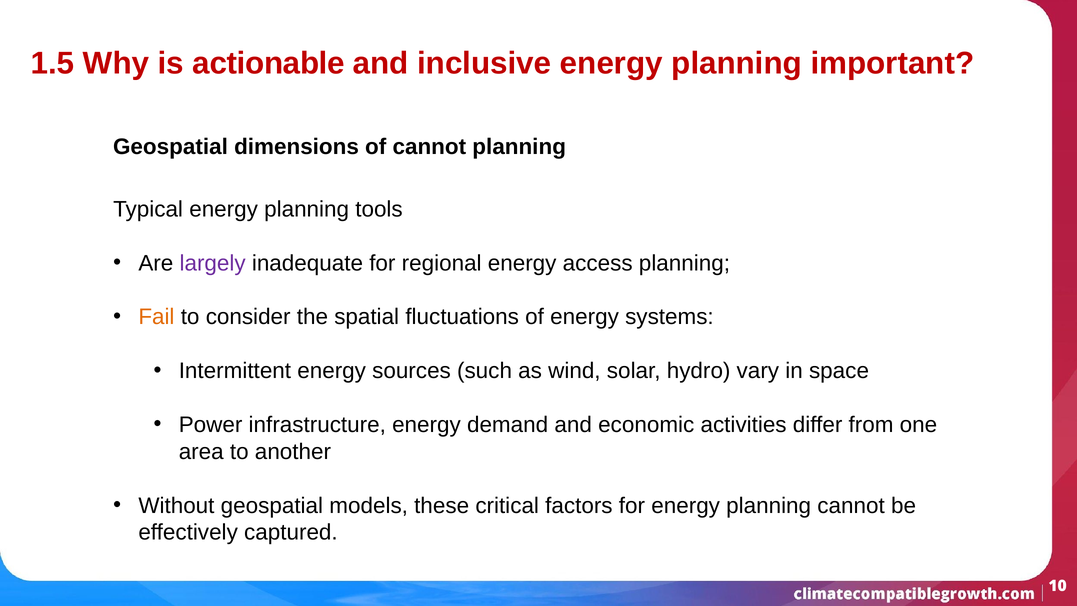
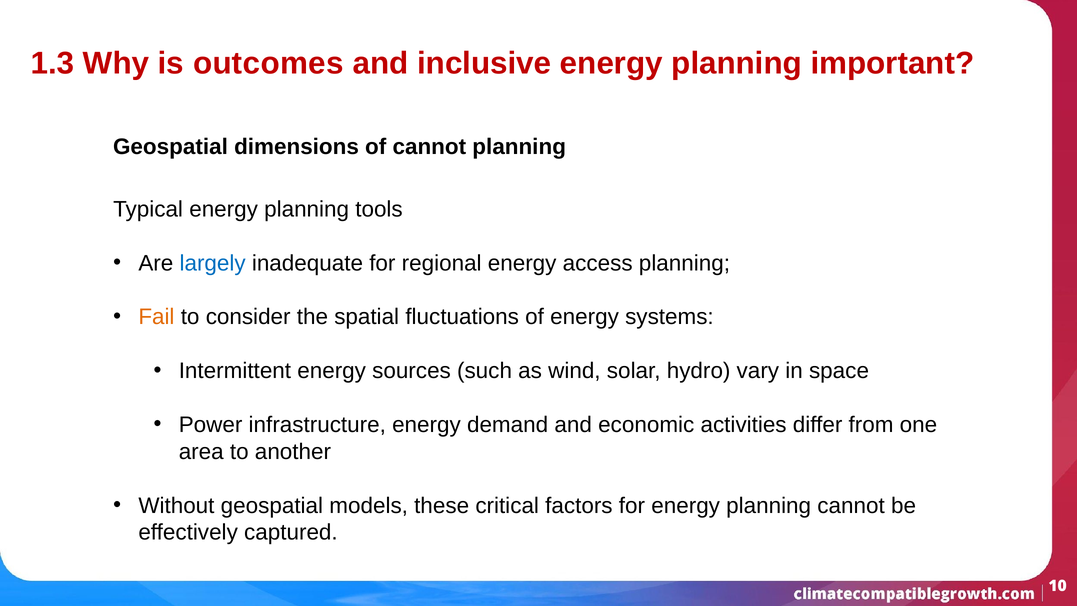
1.5: 1.5 -> 1.3 (53, 64)
actionable: actionable -> outcomes (268, 64)
largely colour: purple -> blue (213, 263)
